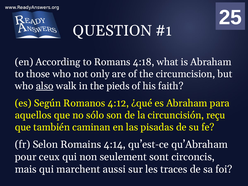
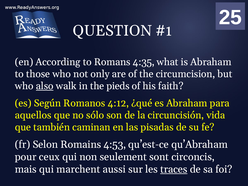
4:18: 4:18 -> 4:35 (144, 62)
reçu: reçu -> vida (216, 115)
4:14: 4:14 -> 4:53 (115, 145)
traces underline: none -> present (174, 169)
